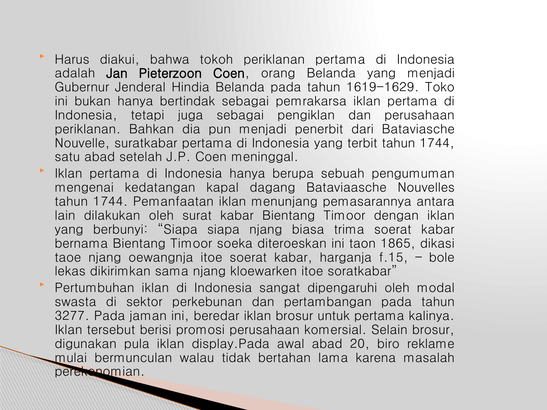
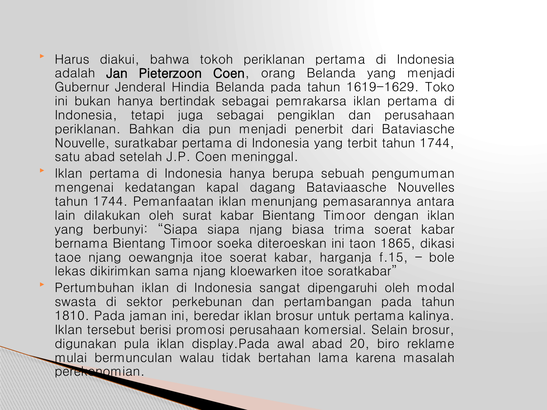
3277: 3277 -> 1810 (72, 316)
